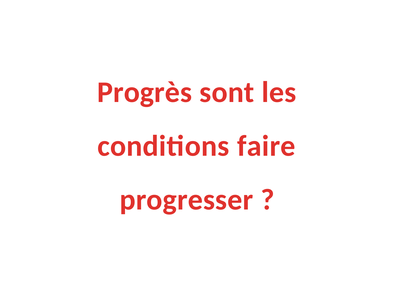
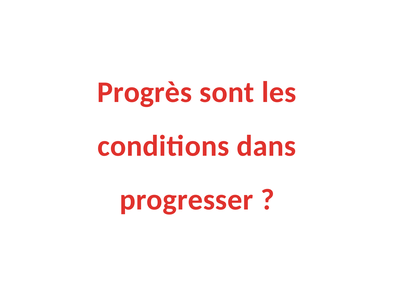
faire: faire -> dans (266, 146)
